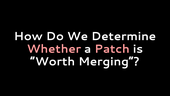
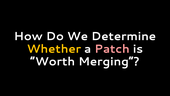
Whether colour: pink -> yellow (54, 49)
